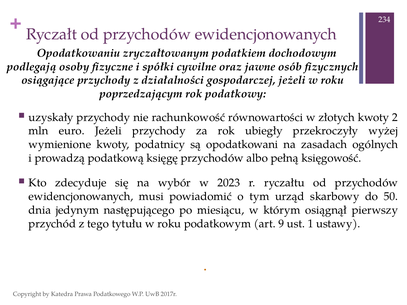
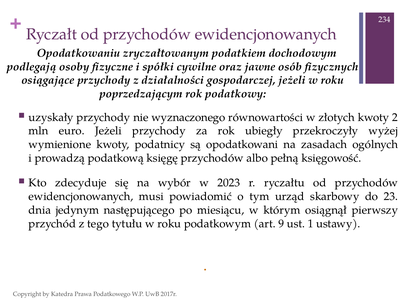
rachunkowość: rachunkowość -> wyznaczonego (188, 117)
50: 50 -> 23 (391, 197)
